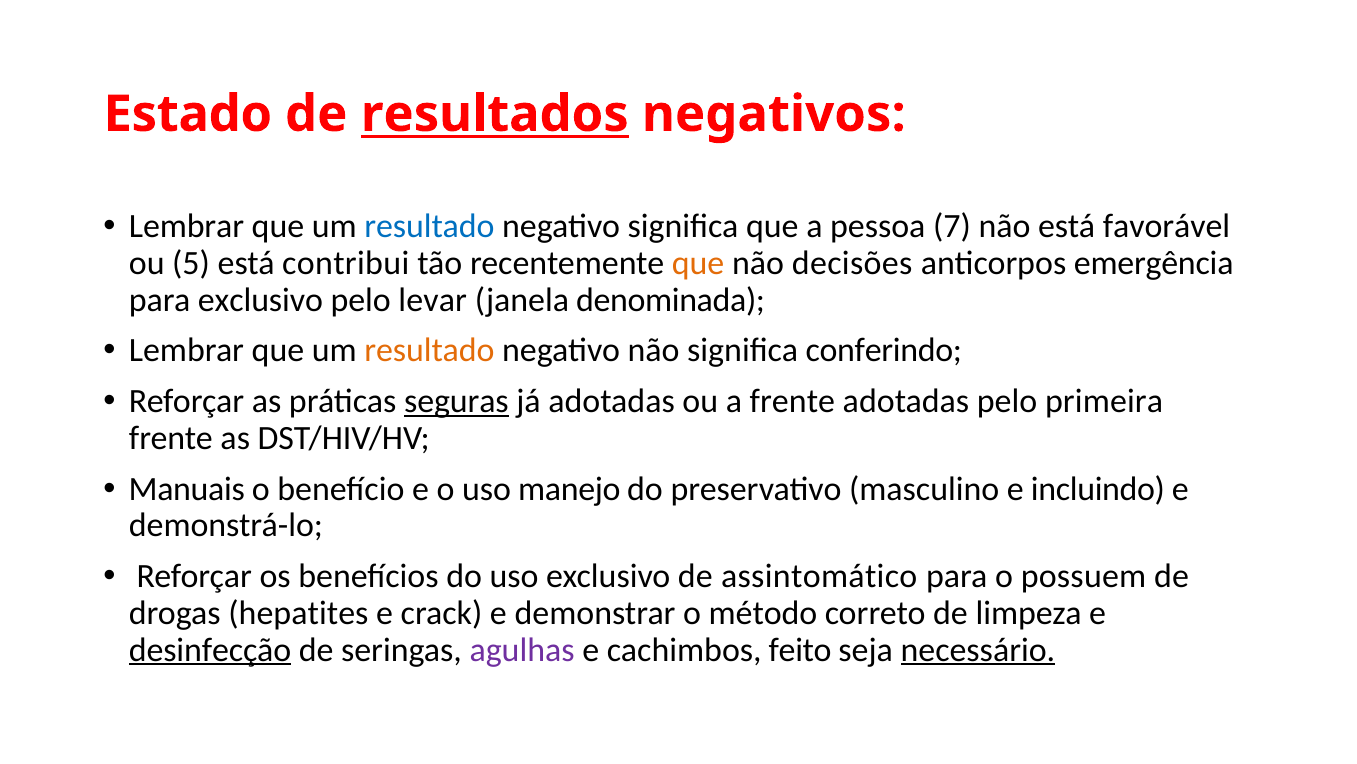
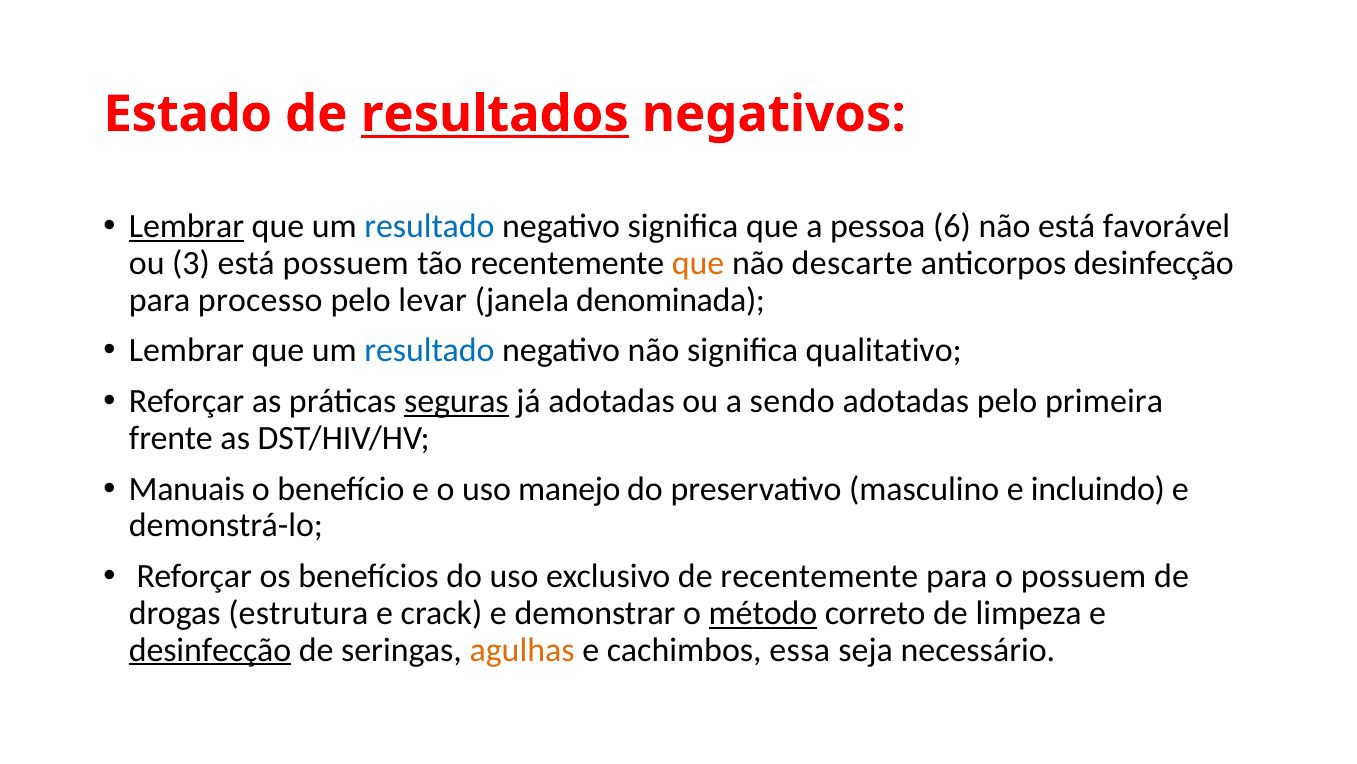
Lembrar underline: none -> present (187, 226)
7: 7 -> 6 (952, 226)
5: 5 -> 3 (191, 263)
está contribui: contribui -> possuem (346, 263)
decisões: decisões -> descarte (852, 263)
anticorpos emergência: emergência -> desinfecção (1154, 263)
para exclusivo: exclusivo -> processo (260, 300)
resultado colour: orange -> blue (429, 350)
conferindo: conferindo -> qualitativo (884, 350)
a frente: frente -> sendo (792, 401)
de assintomático: assintomático -> recentemente (819, 576)
hepatites: hepatites -> estrutura (298, 613)
método underline: none -> present (763, 613)
agulhas colour: purple -> orange (522, 649)
feito: feito -> essa (800, 649)
necessário underline: present -> none (978, 649)
